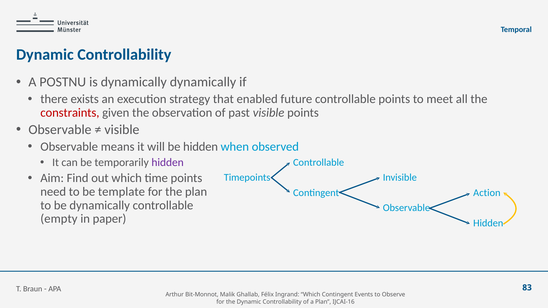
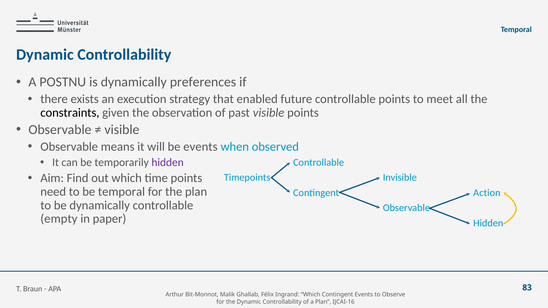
dynamically dynamically: dynamically -> preferences (203, 82)
constraints colour: red -> black (70, 113)
be hidden: hidden -> events (200, 147)
be template: template -> temporal (122, 192)
